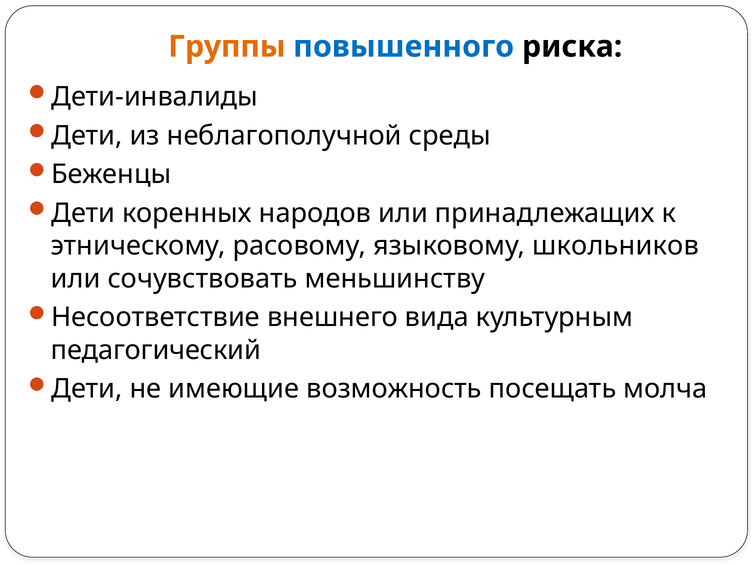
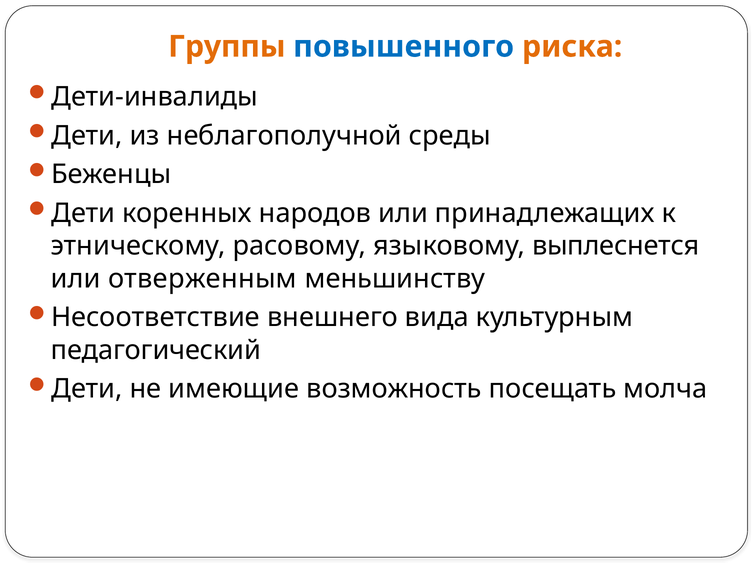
риска colour: black -> orange (572, 47)
школьников: школьников -> выплеснется (616, 246)
сочувствовать: сочувствовать -> отверженным (202, 279)
